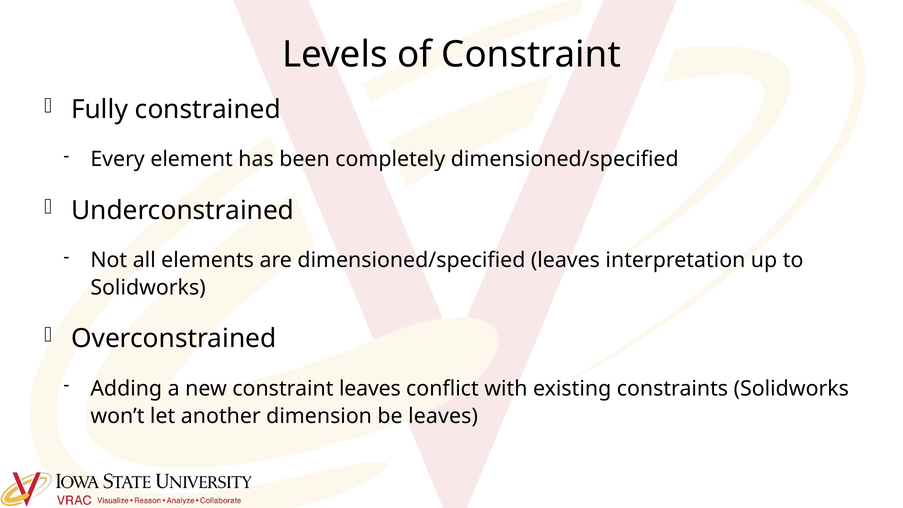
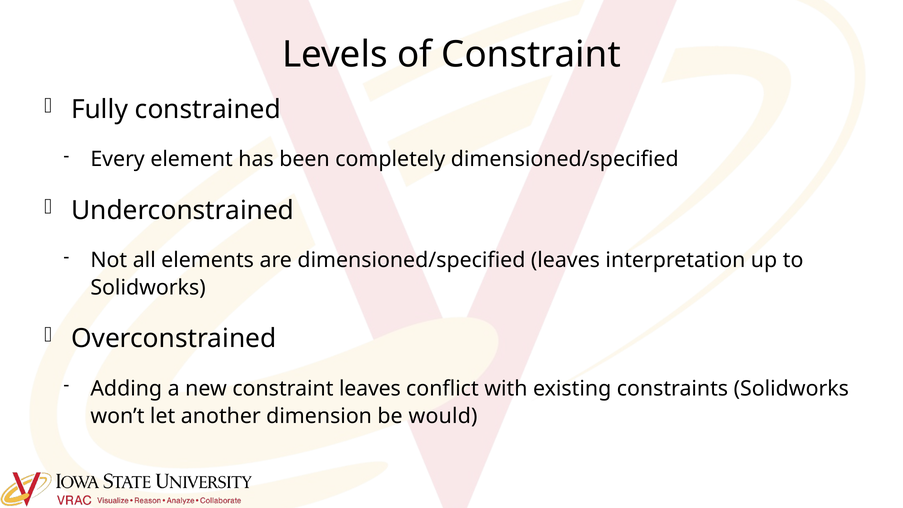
be leaves: leaves -> would (443, 416)
